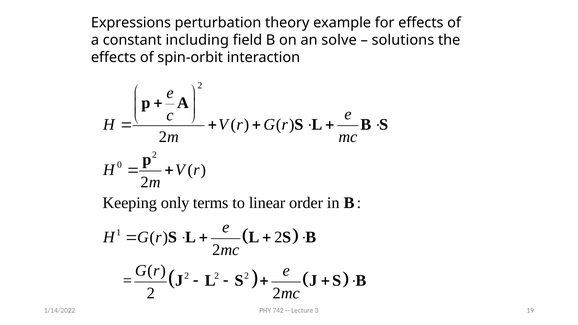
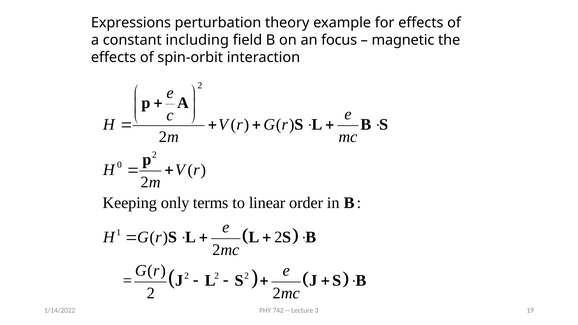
solve: solve -> focus (339, 40)
solutions: solutions -> magnetic (403, 40)
